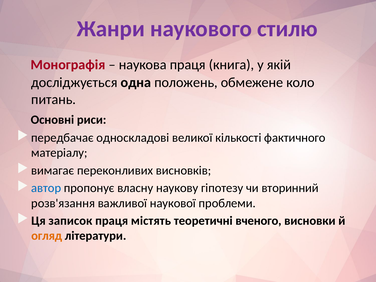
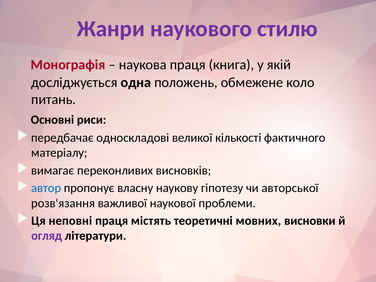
вторинний: вторинний -> авторської (290, 188)
записок: записок -> неповні (70, 221)
вченого: вченого -> мовних (258, 221)
огляд colour: orange -> purple (47, 236)
